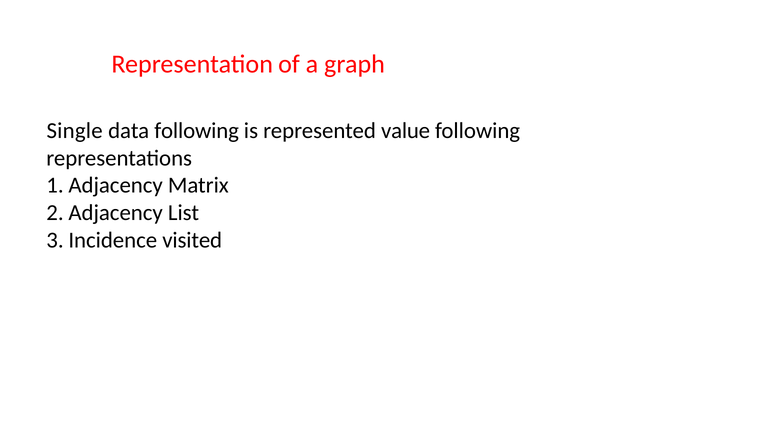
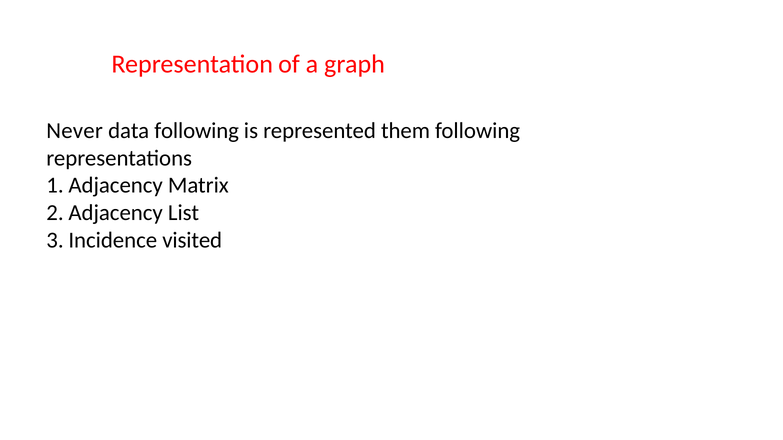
Single: Single -> Never (75, 131)
value: value -> them (406, 131)
